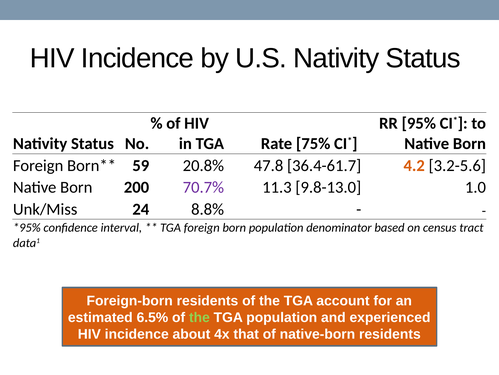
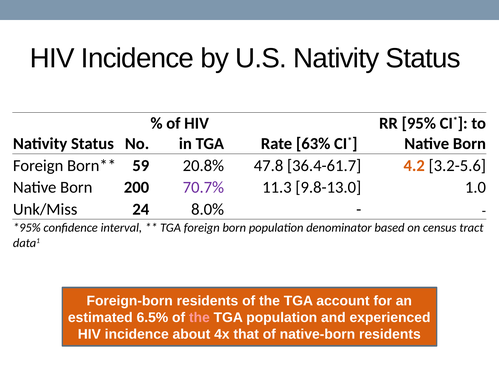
75%: 75% -> 63% (313, 143)
8.8%: 8.8% -> 8.0% (208, 209)
the colour: light green -> pink (199, 317)
